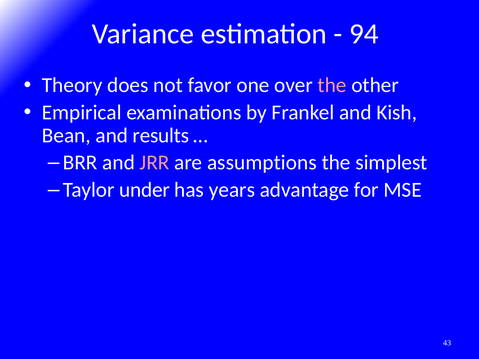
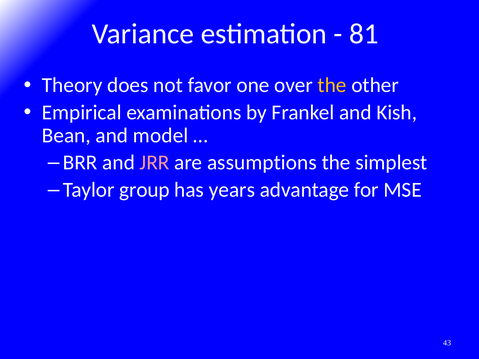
94: 94 -> 81 (364, 34)
the colour: pink -> yellow (332, 85)
results: results -> model (161, 135)
under: under -> group (144, 190)
